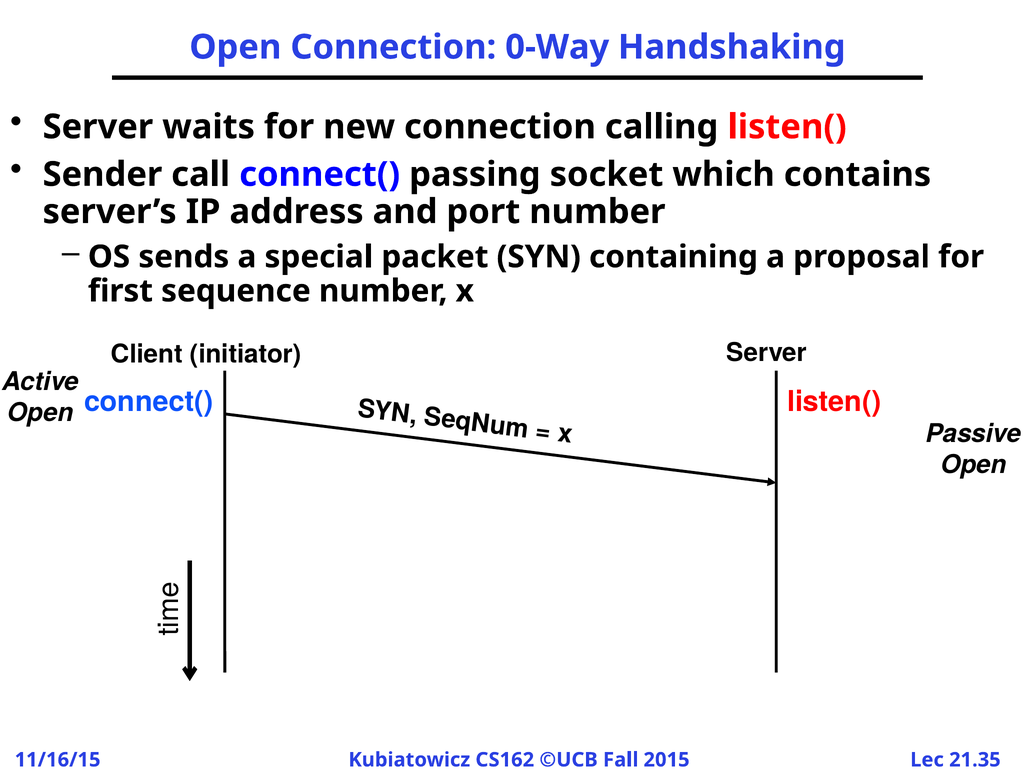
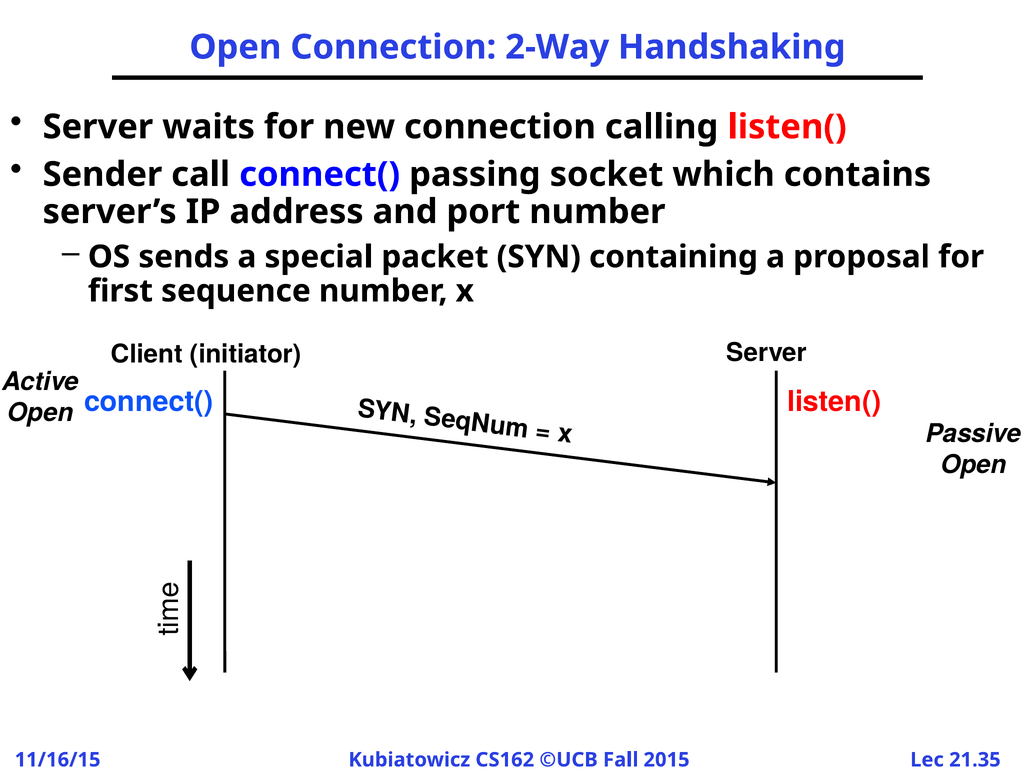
0-Way: 0-Way -> 2-Way (557, 47)
